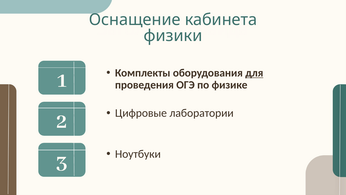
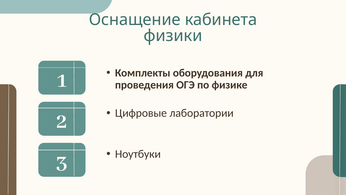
для underline: present -> none (254, 73)
